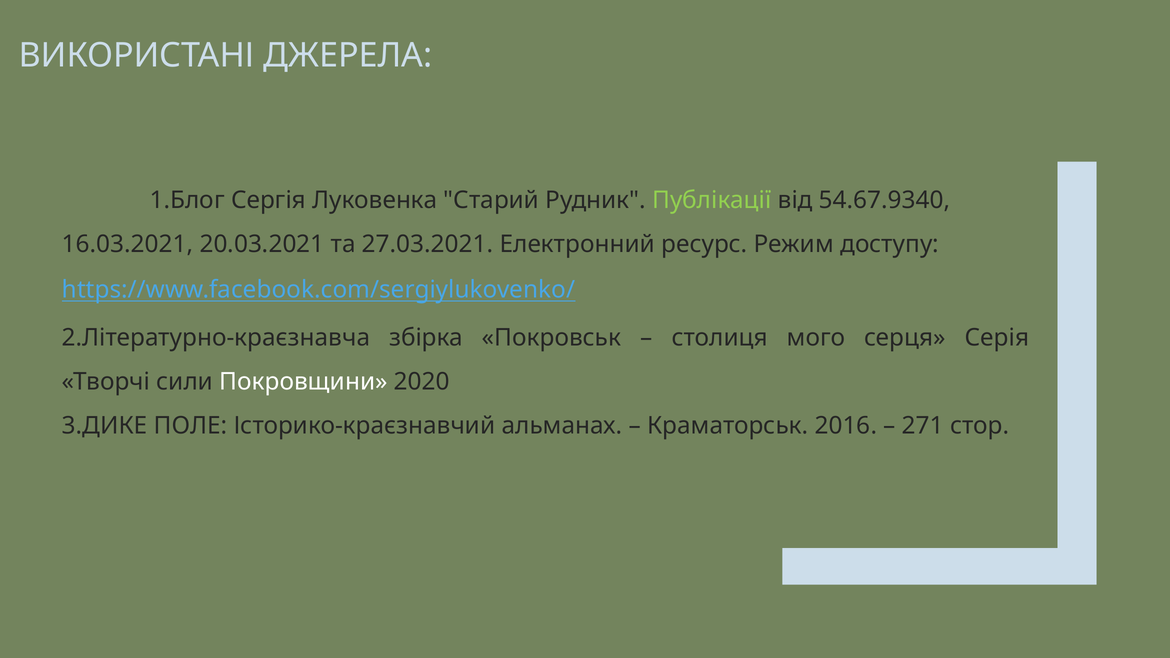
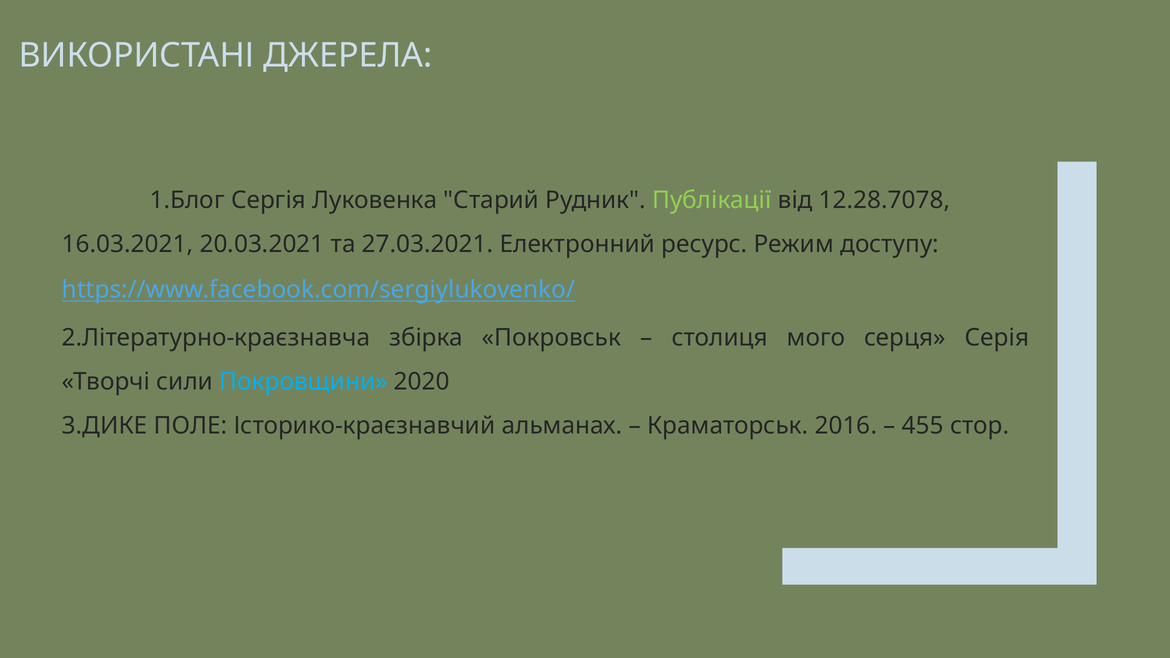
54.67.9340: 54.67.9340 -> 12.28.7078 (885, 200)
Покровщини colour: white -> light blue (304, 382)
271: 271 -> 455 (923, 426)
